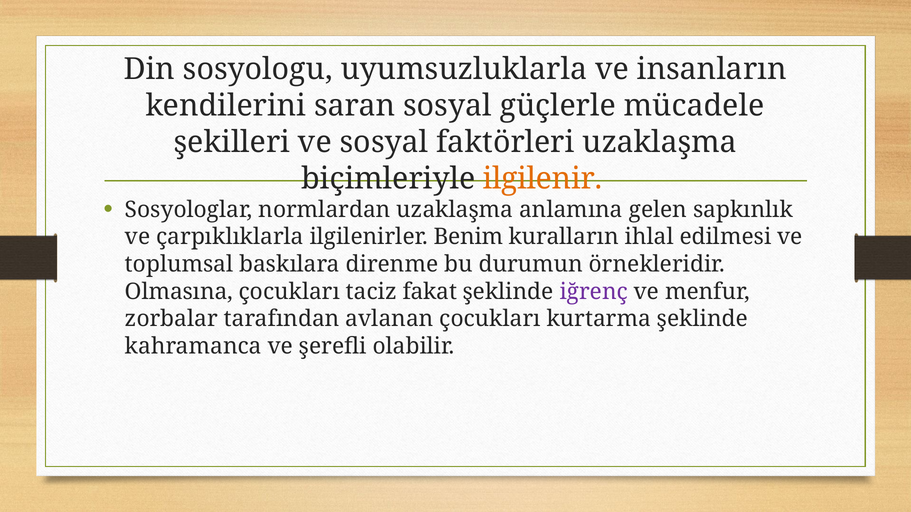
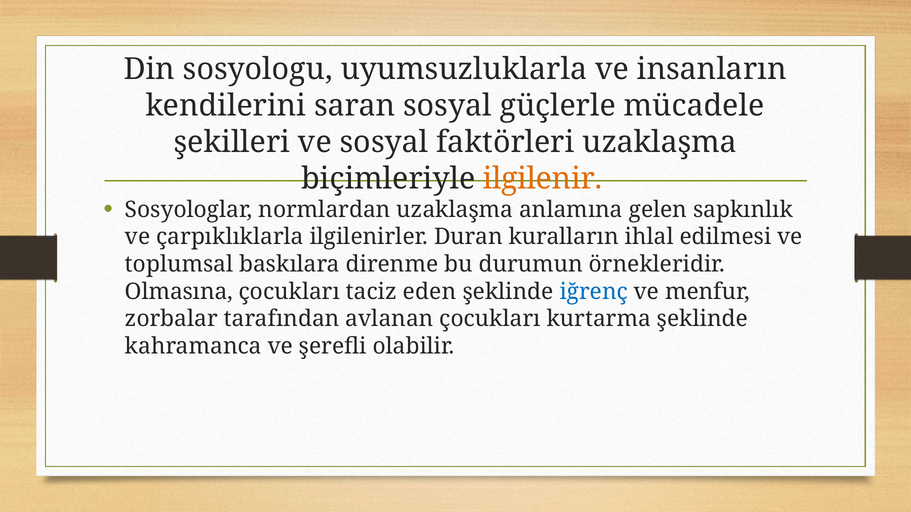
Benim: Benim -> Duran (468, 237)
fakat: fakat -> eden (430, 292)
iğrenç colour: purple -> blue (594, 292)
